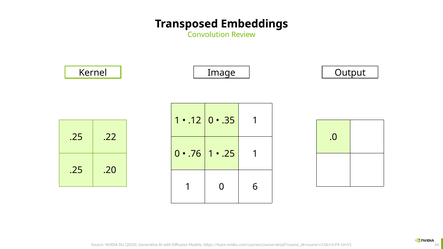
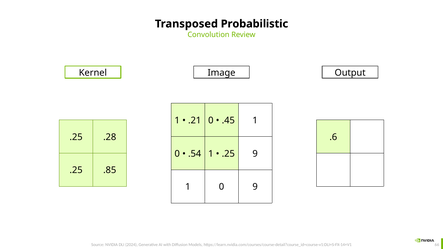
Embeddings: Embeddings -> Probabilistic (254, 24)
.12: .12 -> .21 (195, 120)
.35: .35 -> .45 (228, 120)
.22: .22 -> .28 (110, 137)
.0: .0 -> .6 (333, 137)
.76: .76 -> .54 (195, 154)
.25 1: 1 -> 9 (255, 154)
.20: .20 -> .85 (110, 170)
0 6: 6 -> 9 (255, 187)
